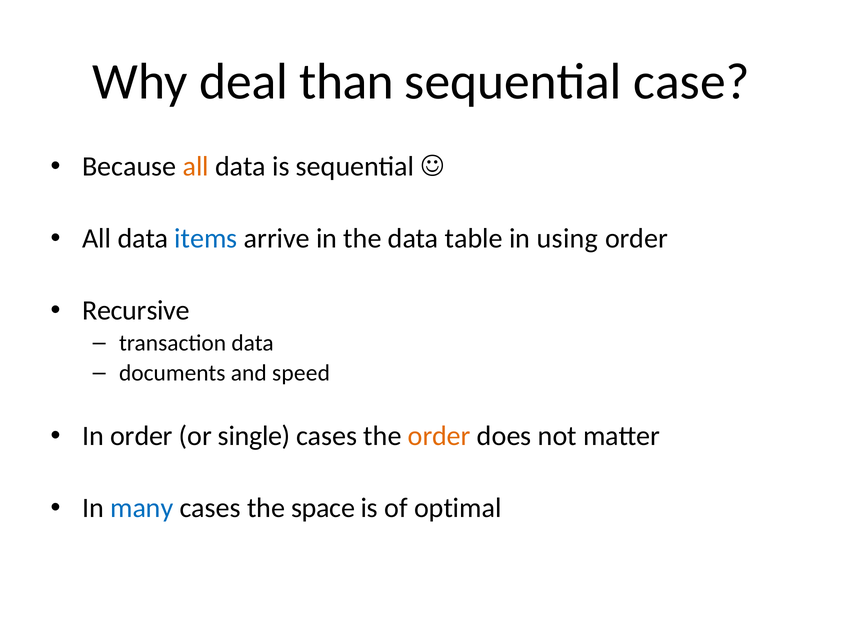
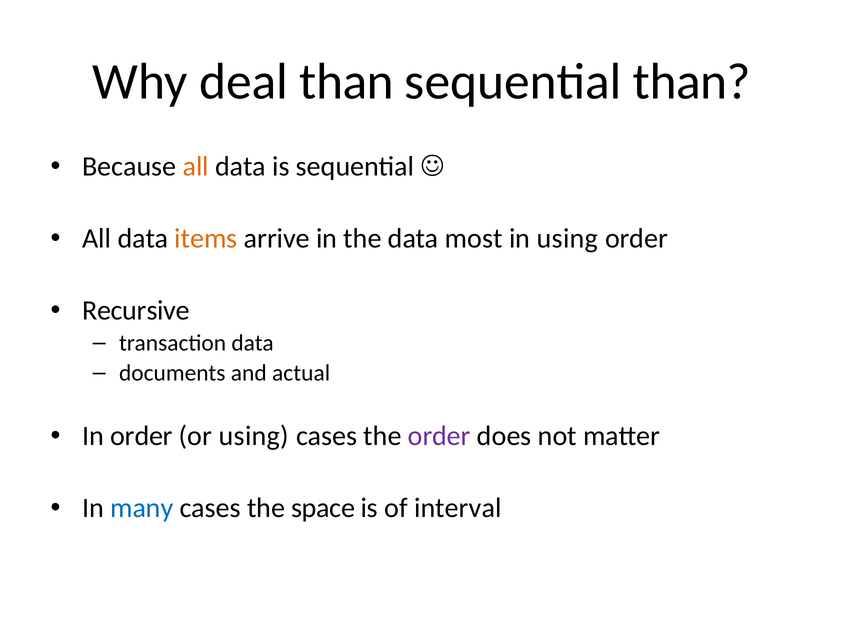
sequential case: case -> than (692, 82)
items colour: blue -> orange (206, 239)
table: table -> most (474, 239)
speed: speed -> actual (301, 373)
or single: single -> using (254, 436)
order colour: orange -> purple (439, 436)
optimal: optimal -> interval (458, 508)
